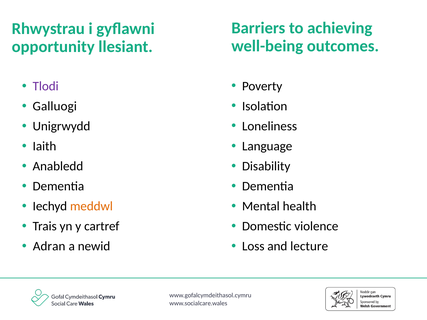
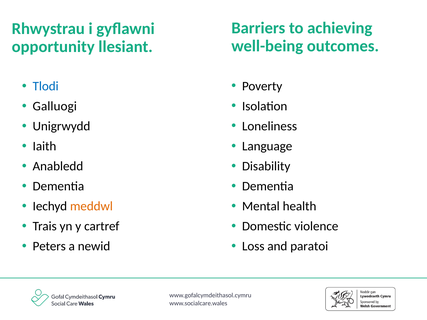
Tlodi colour: purple -> blue (46, 86)
Adran: Adran -> Peters (49, 246)
lecture: lecture -> paratoi (309, 246)
